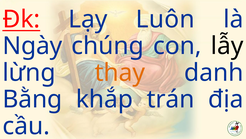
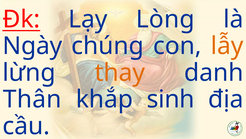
Luôn: Luôn -> Lòng (165, 19)
lẫy colour: black -> orange (227, 46)
Bằng: Bằng -> Thân (32, 99)
trán: trán -> sinh (171, 99)
